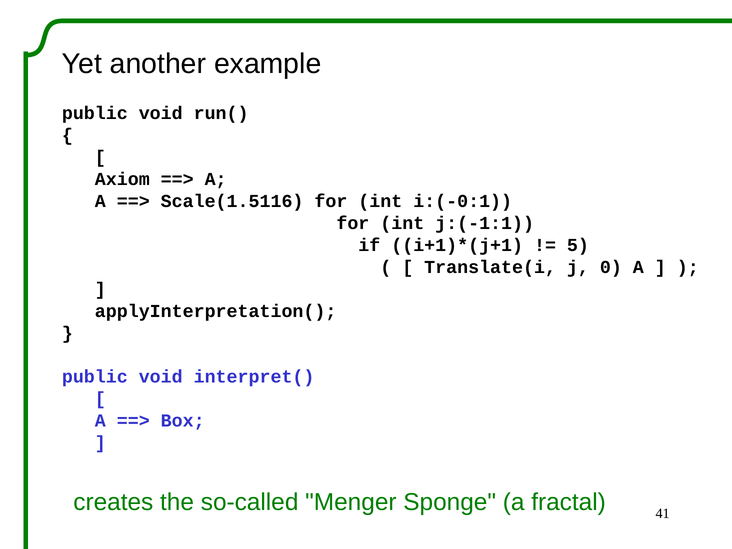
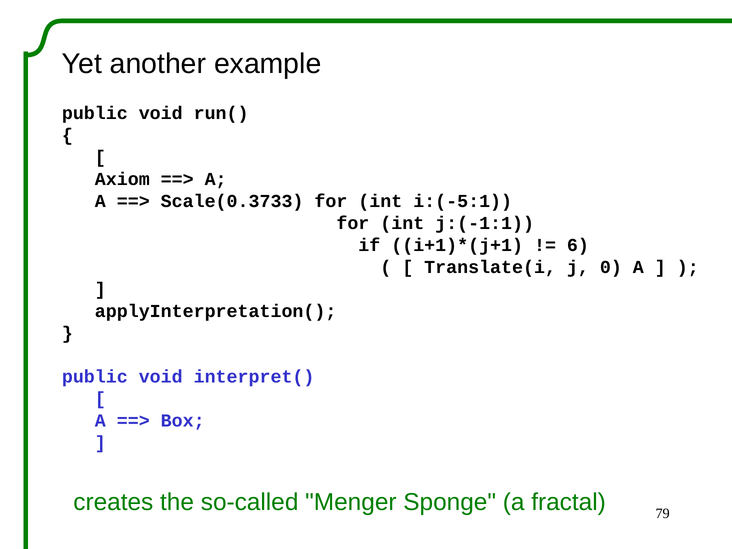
Scale(1.5116: Scale(1.5116 -> Scale(0.3733 (232, 201)
i:(-0:1: i:(-0:1 -> i:(-5:1 (463, 201)
5: 5 -> 6 (578, 245)
41: 41 -> 79 (663, 513)
